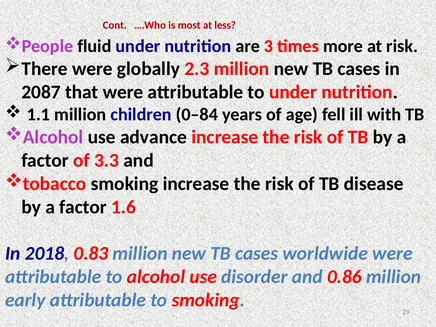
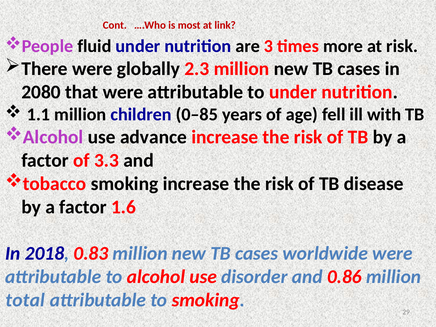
less: less -> link (225, 25)
2087: 2087 -> 2080 (41, 92)
0–84: 0–84 -> 0–85 (197, 115)
early: early -> total (25, 300)
